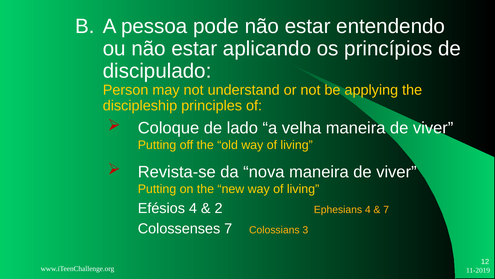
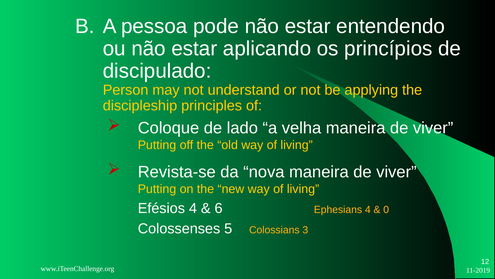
2: 2 -> 6 (219, 208)
7: 7 -> 0 (386, 209)
Colossenses 7: 7 -> 5 (228, 228)
